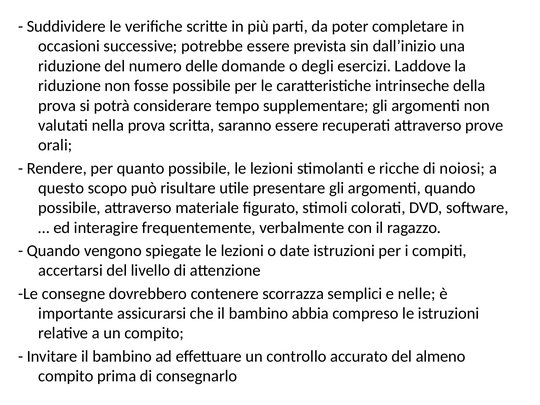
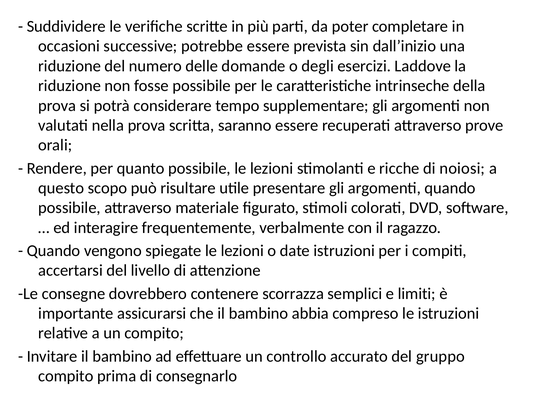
nelle: nelle -> limiti (417, 294)
almeno: almeno -> gruppo (441, 356)
